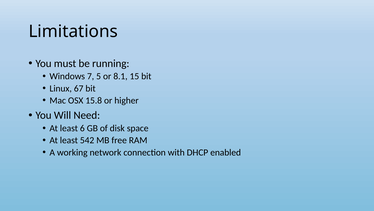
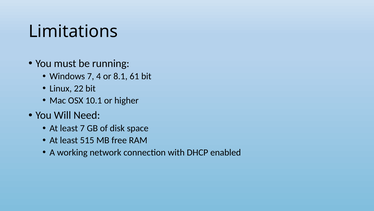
5: 5 -> 4 (99, 76)
15: 15 -> 61 (134, 76)
67: 67 -> 22 (79, 88)
15.8: 15.8 -> 10.1 (94, 100)
least 6: 6 -> 7 (82, 128)
542: 542 -> 515 (87, 140)
